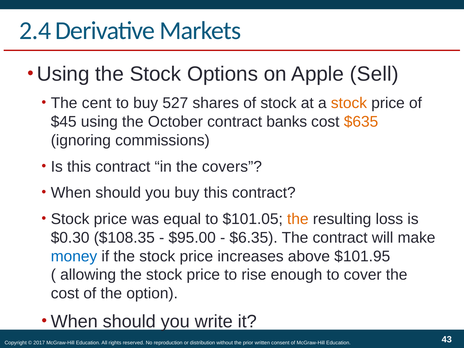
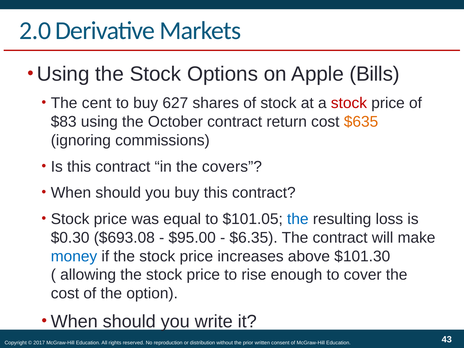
2.4: 2.4 -> 2.0 (35, 31)
Sell: Sell -> Bills (375, 74)
527: 527 -> 627 (175, 103)
stock colour: orange -> red (349, 103)
$45: $45 -> $83 (64, 122)
banks: banks -> return (287, 122)
the colour: orange -> blue (298, 219)
$108.35: $108.35 -> $693.08 (124, 238)
$101.95: $101.95 -> $101.30 (362, 256)
